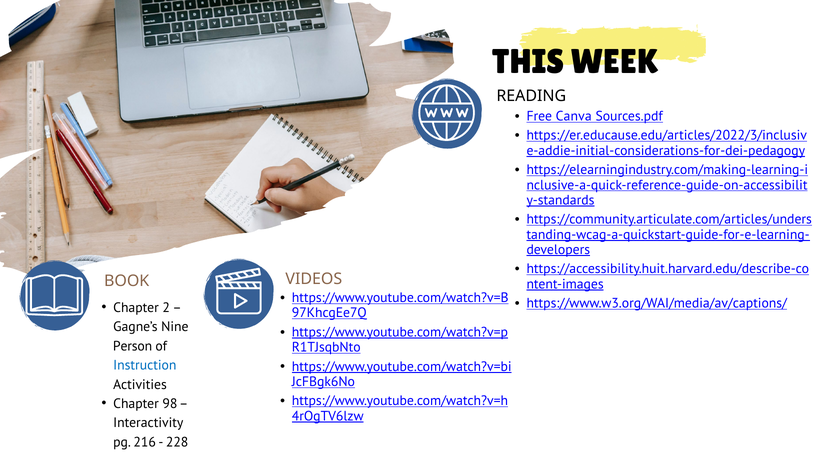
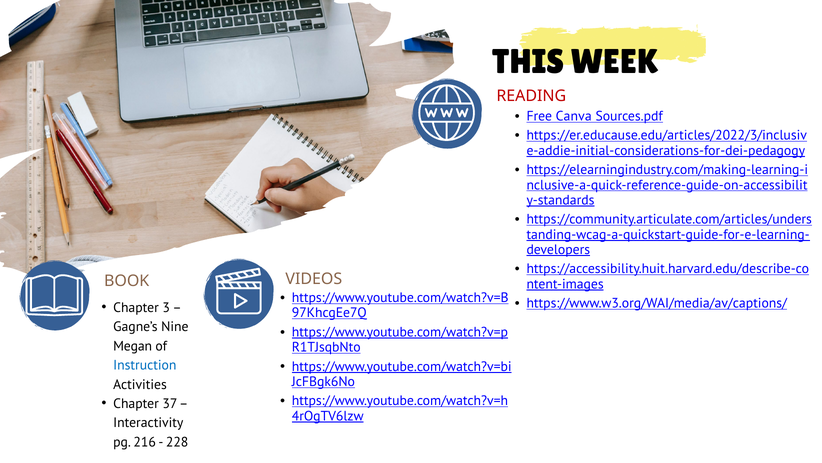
READING colour: black -> red (531, 96)
2: 2 -> 3 (166, 307)
Person: Person -> Megan (133, 346)
98: 98 -> 37 (170, 403)
